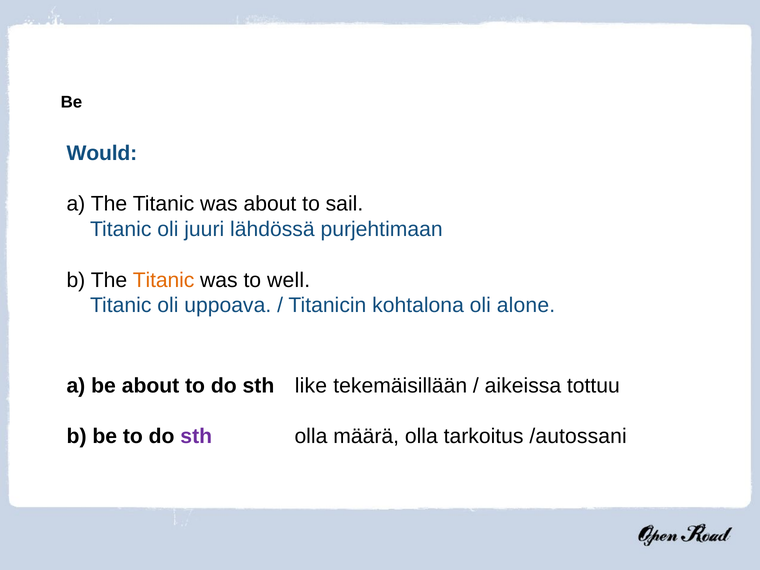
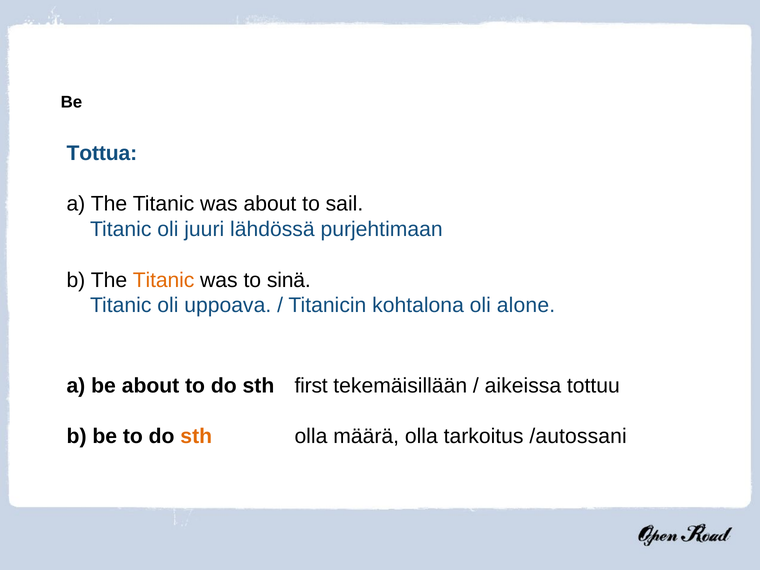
Would: Would -> Tottua (102, 153)
well: well -> sinä (289, 280)
like: like -> first (311, 386)
sth colour: purple -> orange (196, 436)
